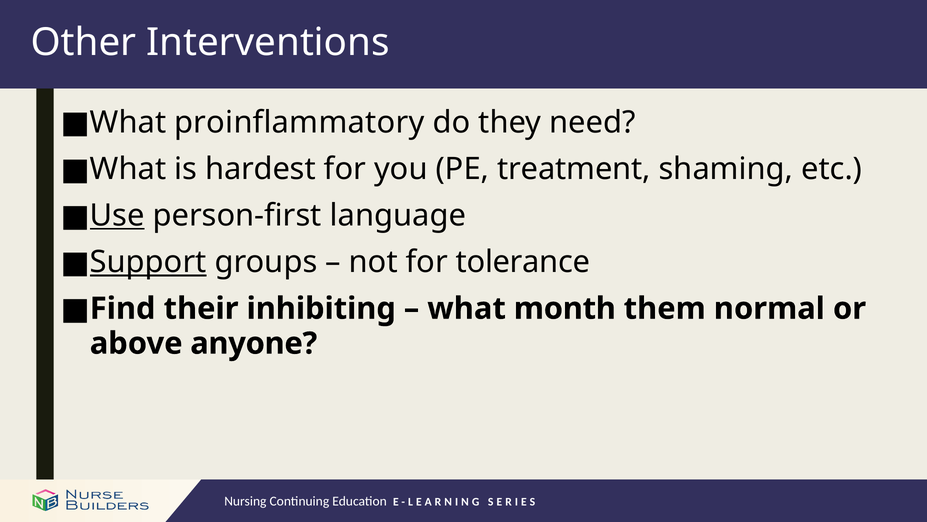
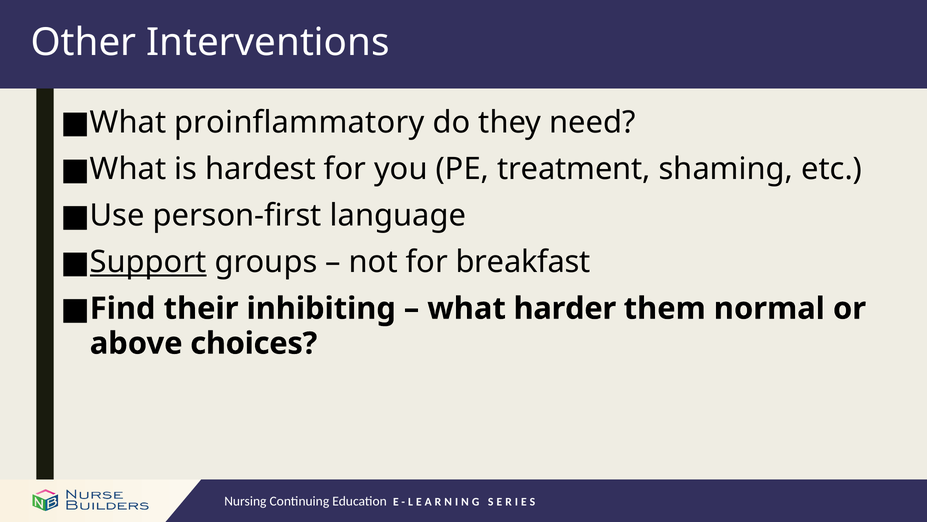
Use underline: present -> none (117, 215)
tolerance: tolerance -> breakfast (523, 262)
month: month -> harder (565, 308)
anyone: anyone -> choices (254, 343)
